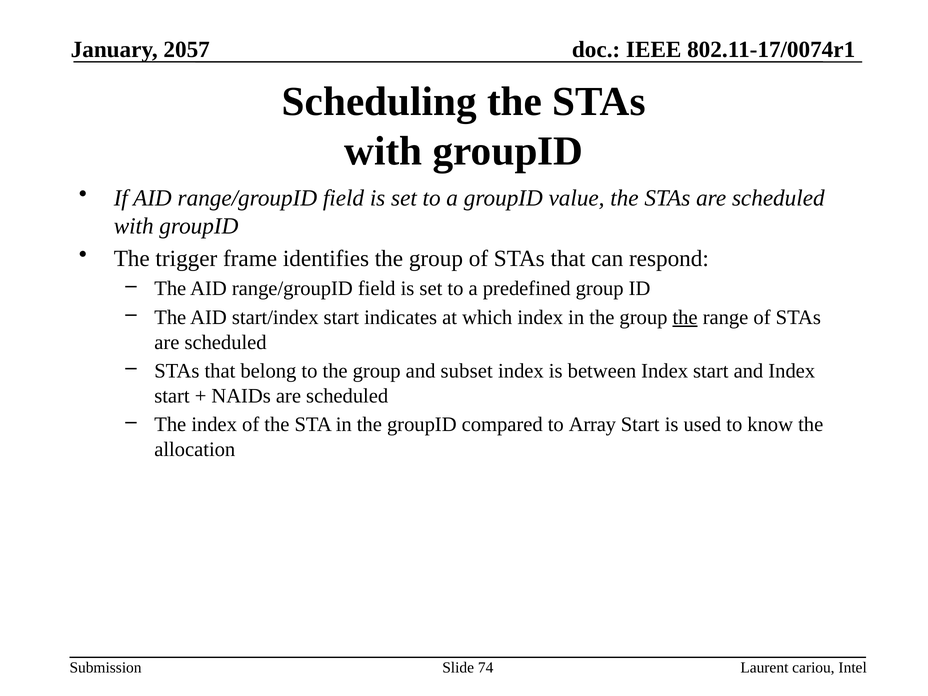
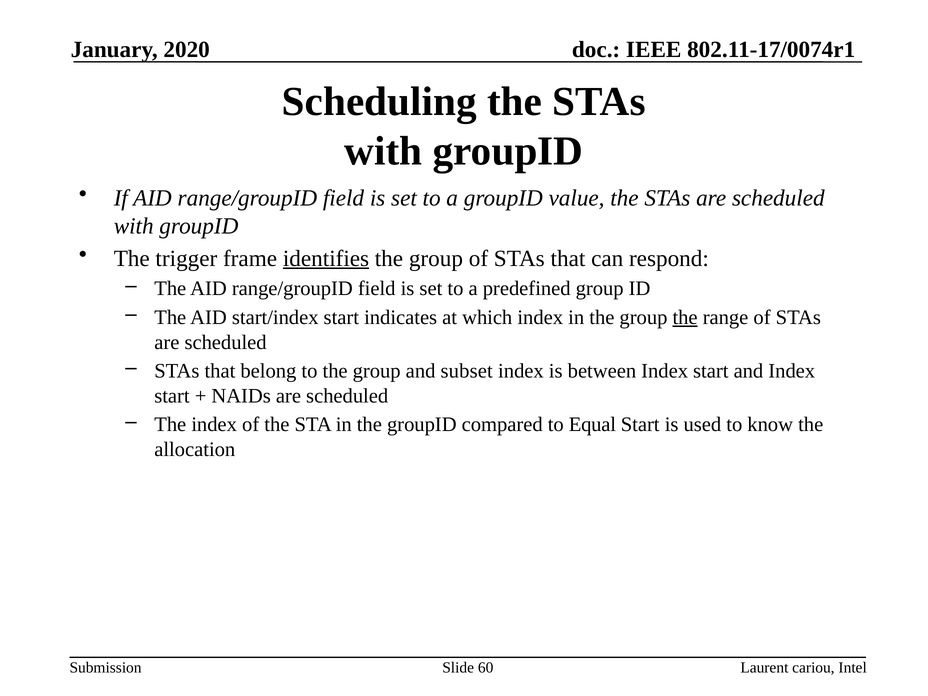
2057: 2057 -> 2020 (187, 50)
identifies underline: none -> present (326, 258)
Array: Array -> Equal (592, 425)
74: 74 -> 60 (486, 668)
